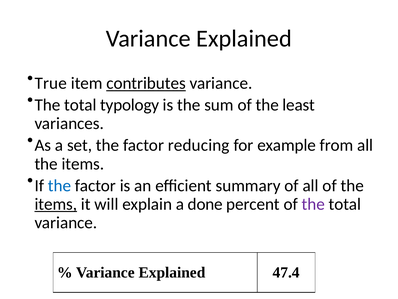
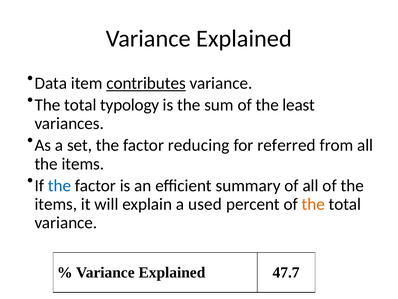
True: True -> Data (51, 83)
example: example -> referred (286, 145)
items underline: present -> none (56, 204)
done: done -> used (205, 204)
the colour: purple -> orange (313, 204)
47.4: 47.4 -> 47.7 (286, 272)
